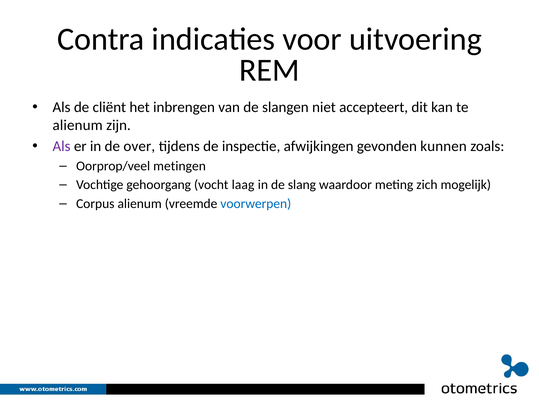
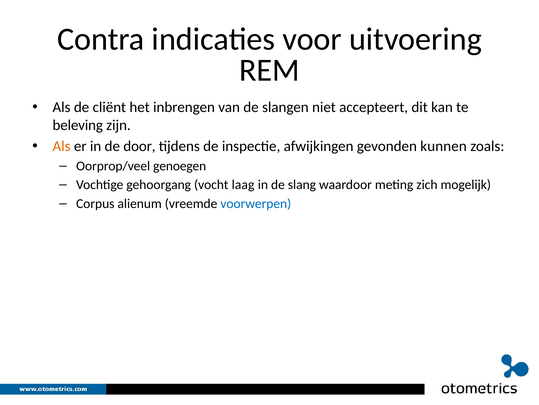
alienum: alienum -> beleving (78, 125)
Als colour: purple -> orange (62, 146)
over: over -> door (139, 146)
metingen: metingen -> genoegen (180, 166)
